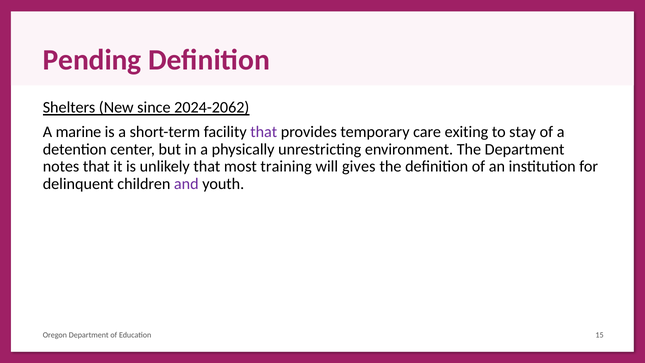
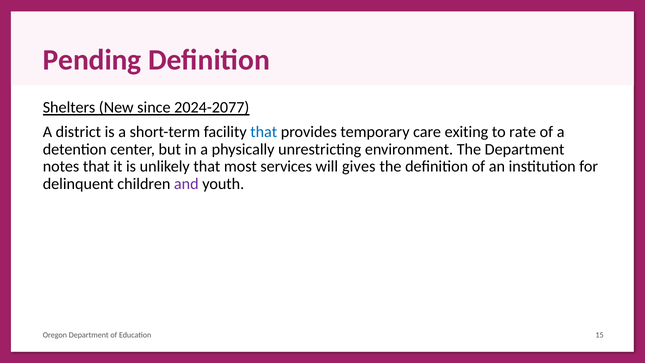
2024-2062: 2024-2062 -> 2024-2077 (212, 108)
marine: marine -> district (78, 132)
that colour: purple -> blue (264, 132)
stay: stay -> rate (523, 132)
training: training -> services (286, 167)
